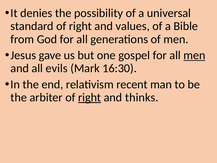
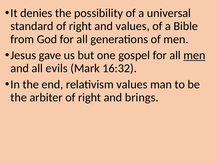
16:30: 16:30 -> 16:32 (120, 68)
relativism recent: recent -> values (132, 84)
right underline: present -> none (90, 97)
thinks: thinks -> brings (142, 97)
